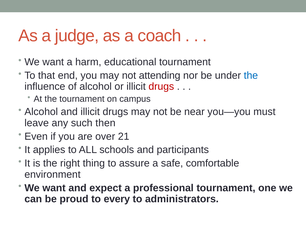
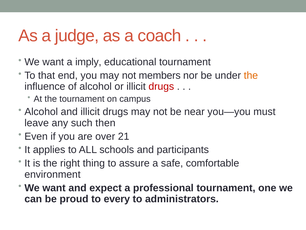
harm: harm -> imply (88, 62)
attending: attending -> members (160, 75)
the colour: blue -> orange (251, 75)
